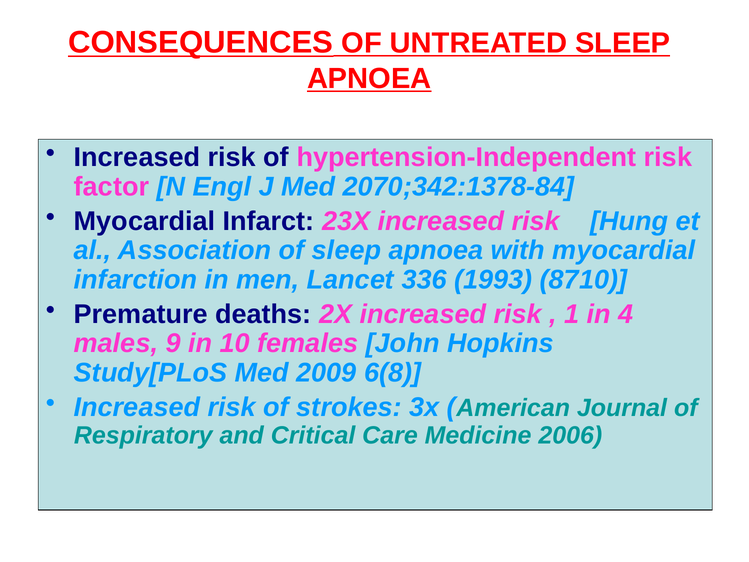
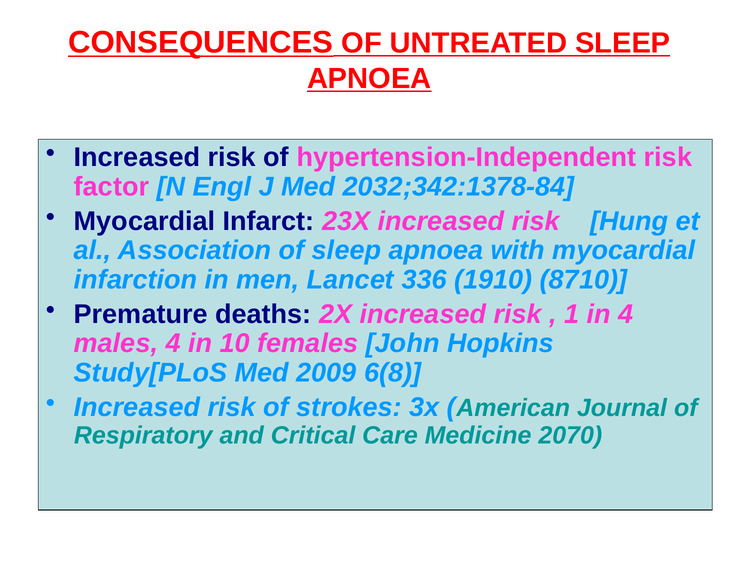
2070;342:1378-84: 2070;342:1378-84 -> 2032;342:1378-84 (459, 187)
1993: 1993 -> 1910 (493, 280)
males 9: 9 -> 4 (173, 343)
2006: 2006 -> 2070 (570, 435)
